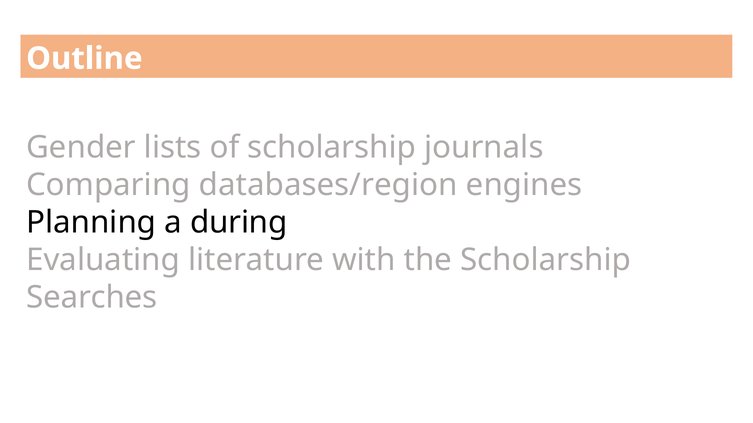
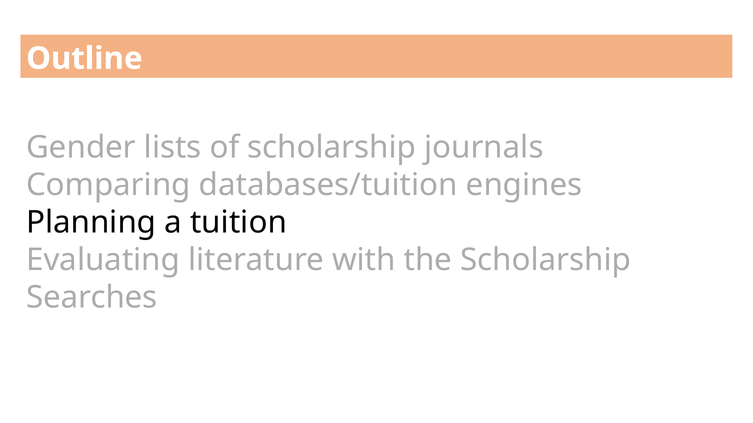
databases/region: databases/region -> databases/tuition (328, 185)
during: during -> tuition (239, 223)
